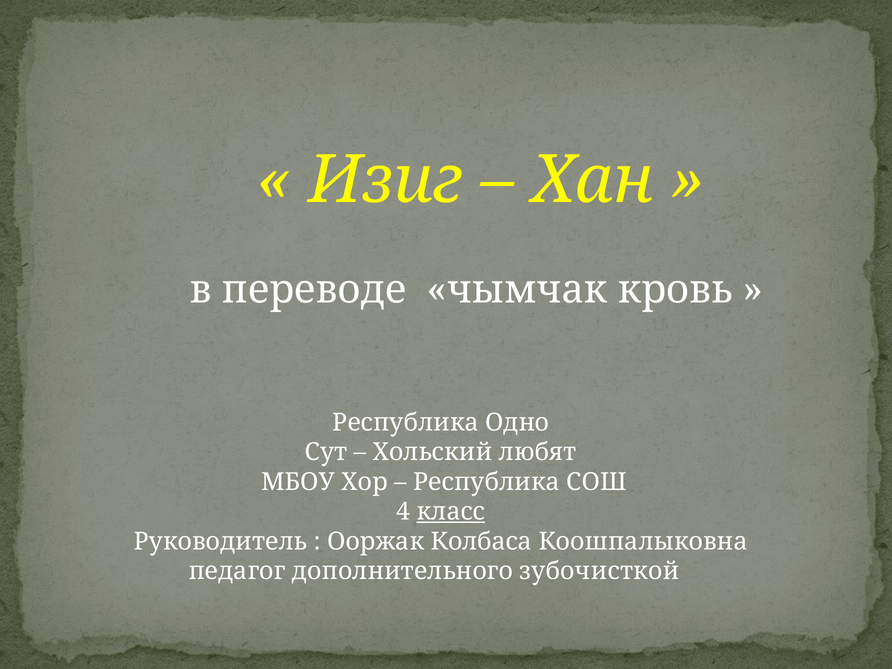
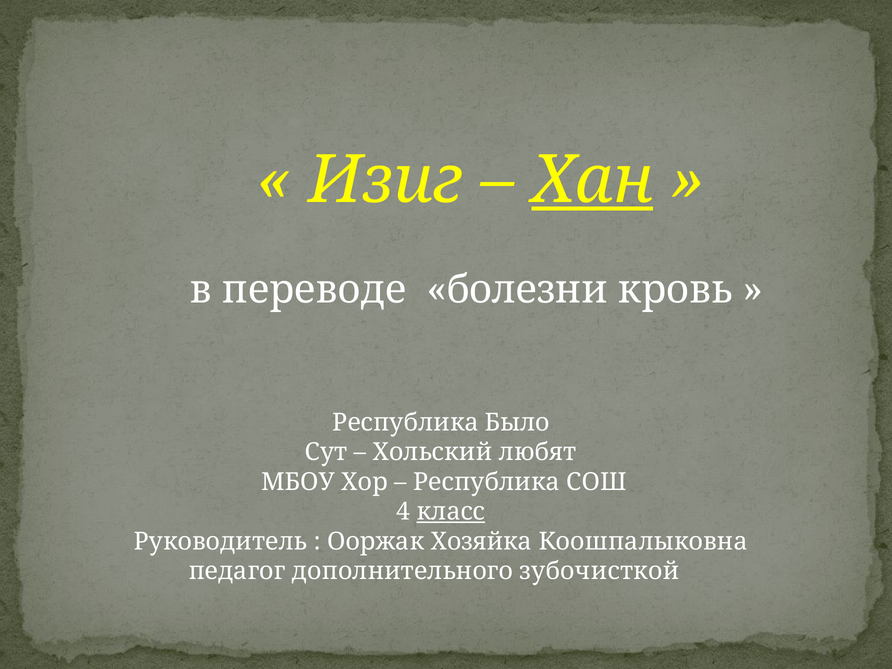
Хан underline: none -> present (593, 180)
чымчак: чымчак -> болезни (517, 290)
Одно: Одно -> Было (517, 422)
Колбаса: Колбаса -> Хозяйка (481, 541)
